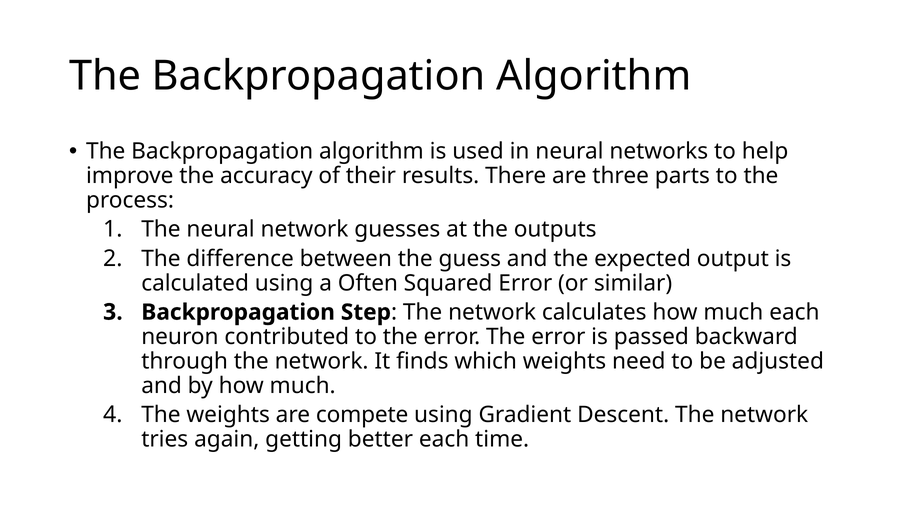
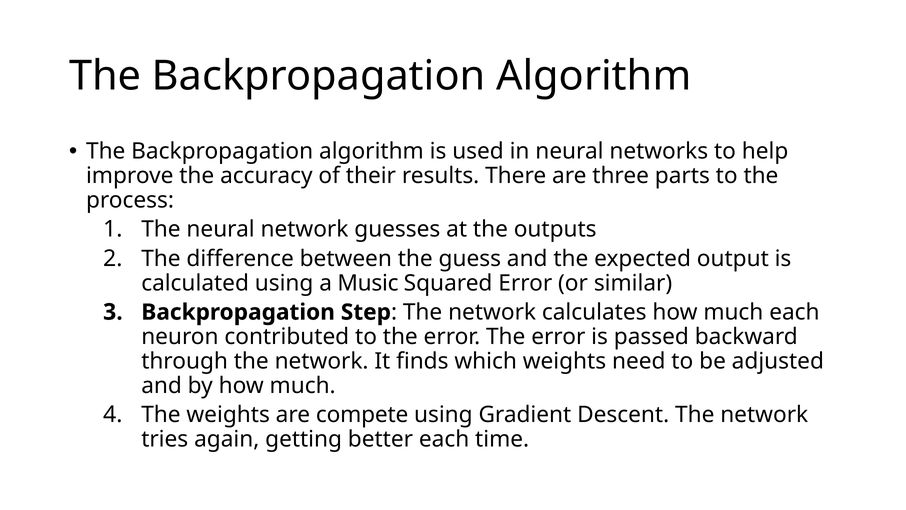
Often: Often -> Music (368, 283)
